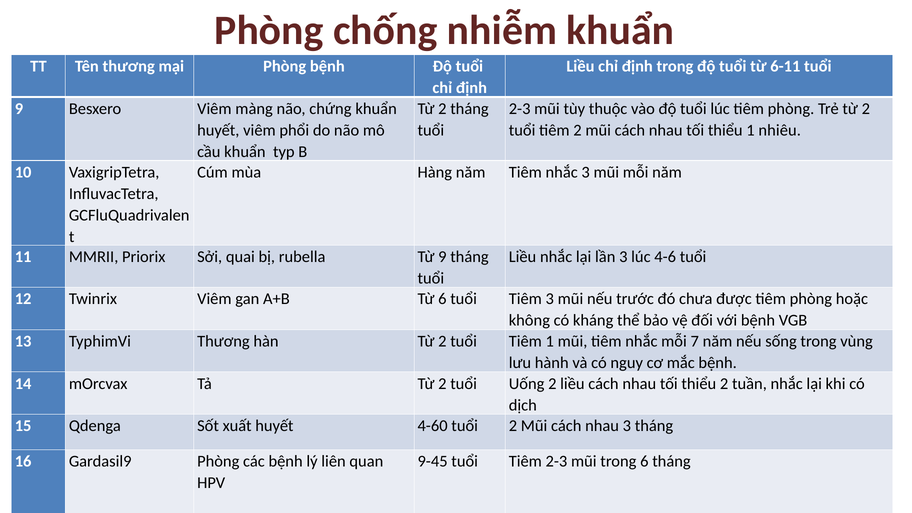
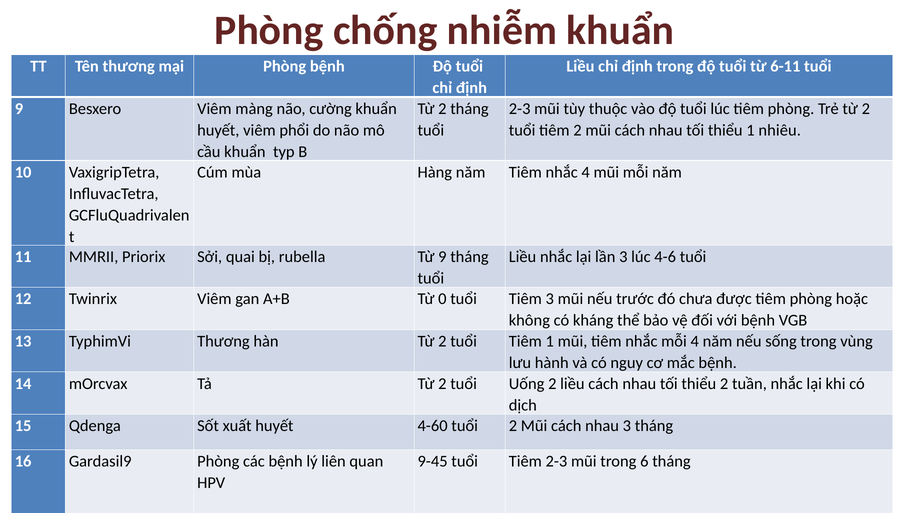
chứng: chứng -> cường (331, 109)
nhắc 3: 3 -> 4 (586, 172)
Từ 6: 6 -> 0 (442, 299)
mỗi 7: 7 -> 4 (695, 341)
